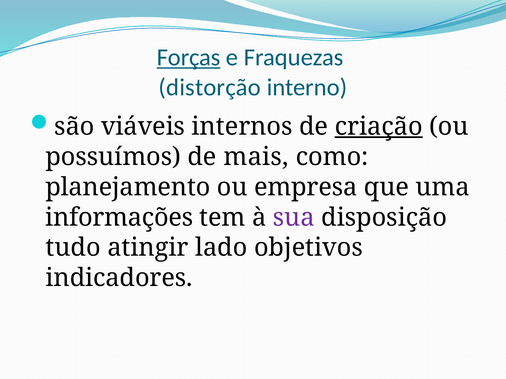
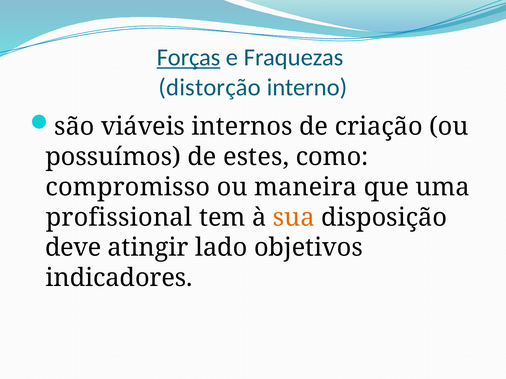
criação underline: present -> none (379, 127)
mais: mais -> estes (256, 157)
planejamento: planejamento -> compromisso (128, 187)
empresa: empresa -> maneira (306, 187)
informações: informações -> profissional (119, 218)
sua colour: purple -> orange (294, 218)
tudo: tudo -> deve (73, 248)
